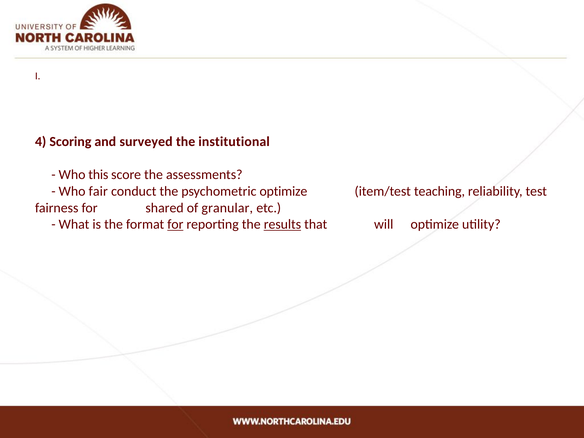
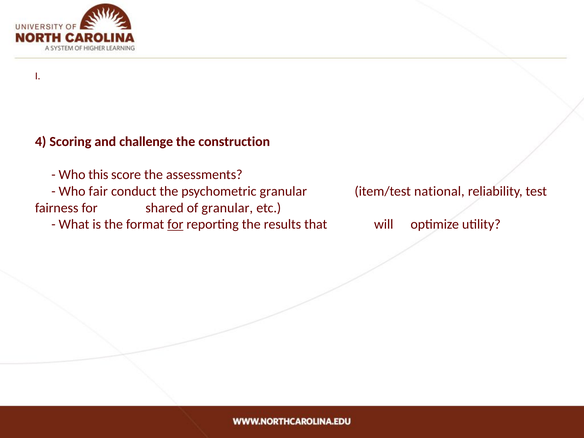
surveyed: surveyed -> challenge (146, 142)
institutional: institutional -> construction (234, 142)
psychometric optimize: optimize -> granular (283, 191)
teaching: teaching -> national (439, 191)
results underline: present -> none (282, 224)
